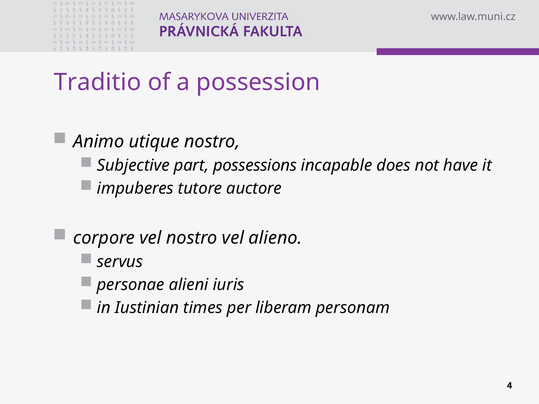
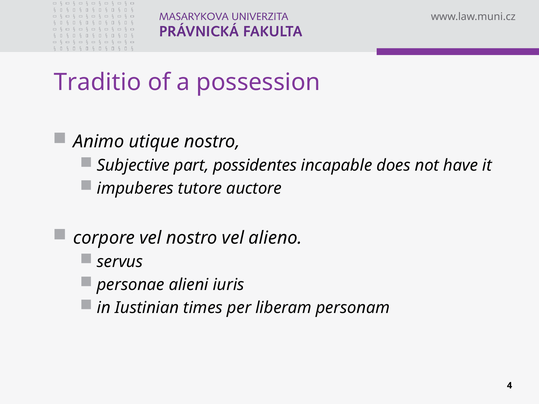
possessions: possessions -> possidentes (255, 166)
